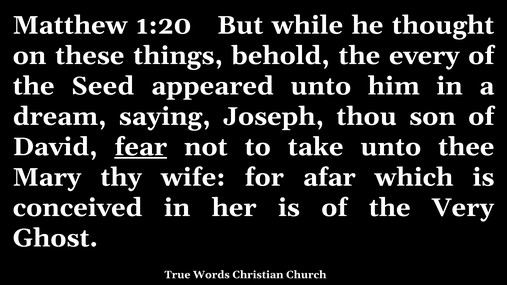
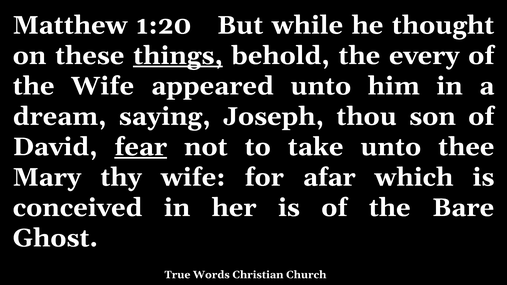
things underline: none -> present (178, 56)
the Seed: Seed -> Wife (103, 86)
Very: Very -> Bare (463, 208)
